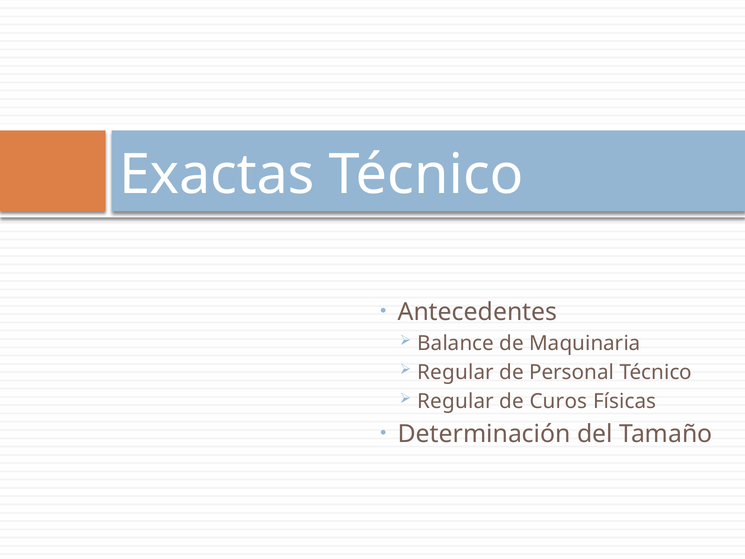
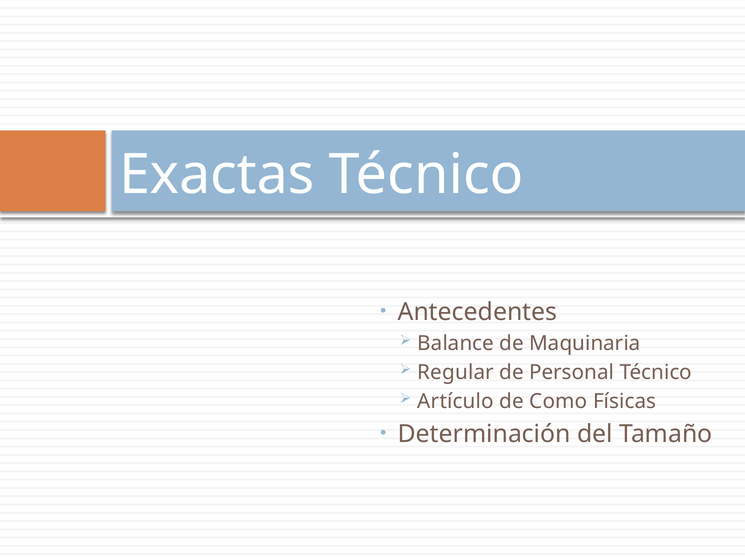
Regular: Regular -> Artículo (456, 401)
Curos: Curos -> Como (558, 401)
